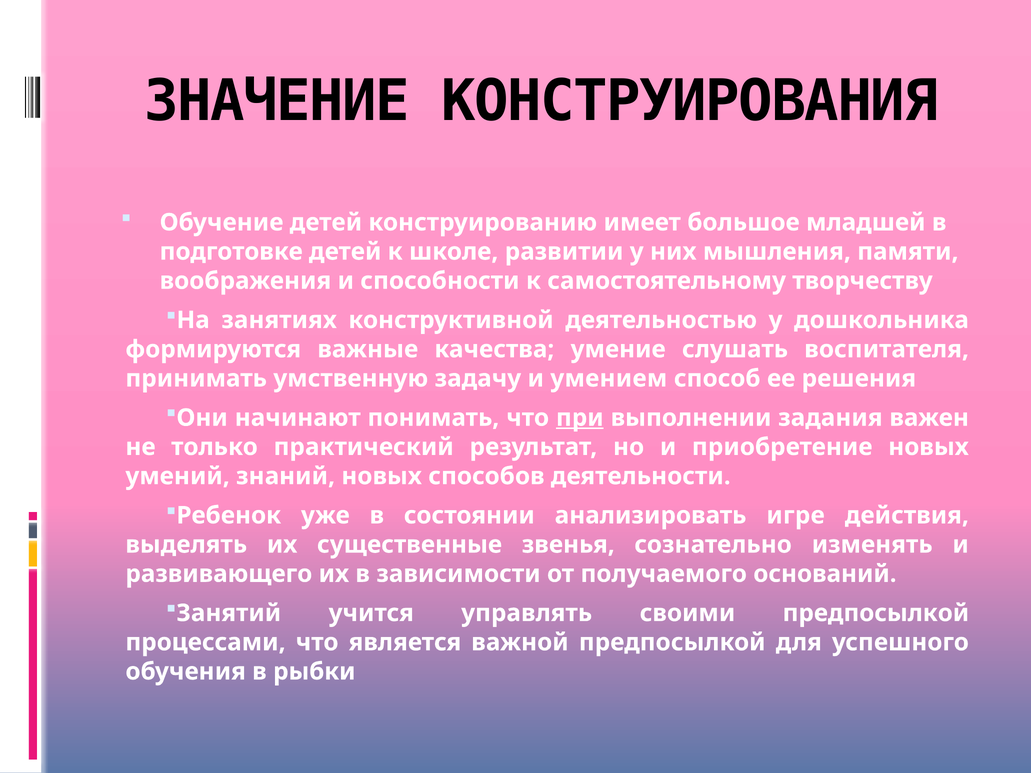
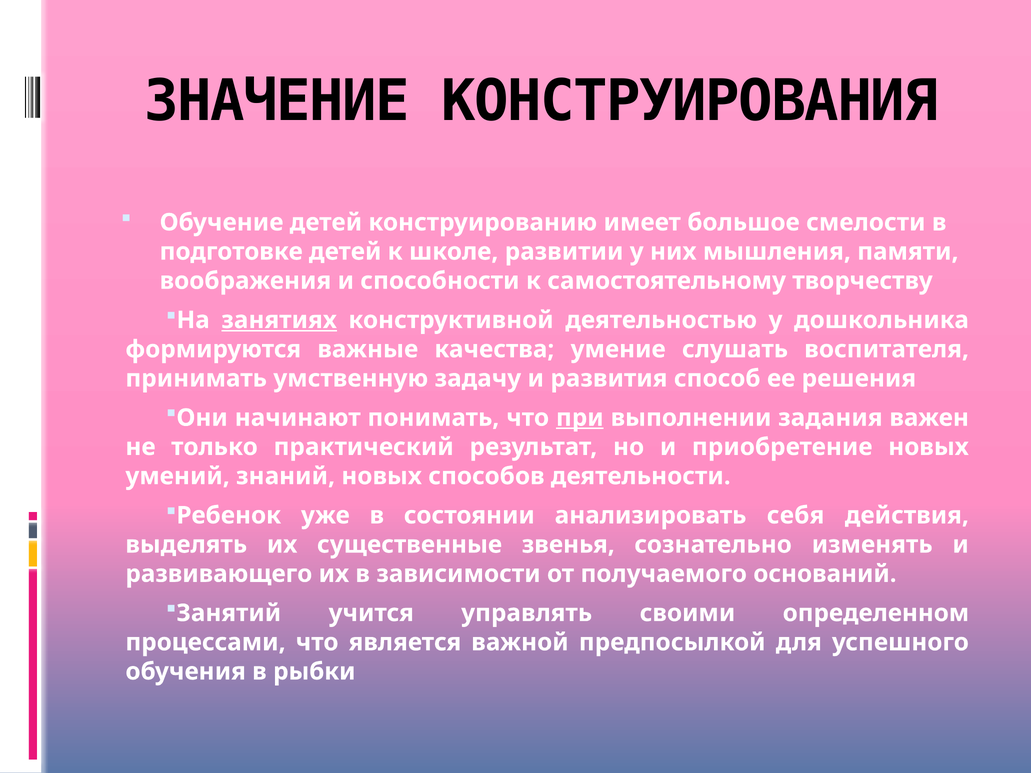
младшей: младшей -> смелости (866, 222)
занятиях underline: none -> present (279, 320)
умением: умением -> развития (609, 379)
игре: игре -> себя (796, 516)
своими предпосылкой: предпосылкой -> определенном (876, 613)
